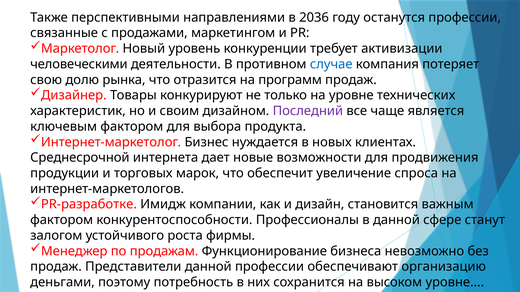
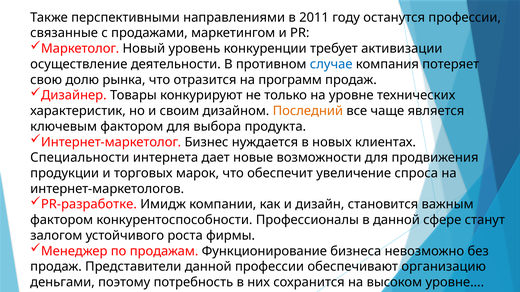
2036: 2036 -> 2011 (314, 17)
человеческими: человеческими -> осуществление (79, 64)
Последний colour: purple -> orange (308, 111)
Среднесрочной: Среднесрочной -> Специальности (80, 158)
